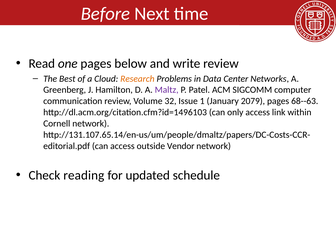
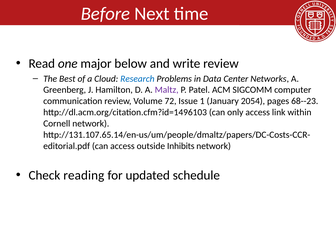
one pages: pages -> major (96, 64)
Research colour: orange -> blue (137, 79)
32: 32 -> 72 (171, 101)
2079: 2079 -> 2054 (253, 101)
68--63: 68--63 -> 68--23 (305, 101)
Vendor: Vendor -> Inhibits (181, 146)
